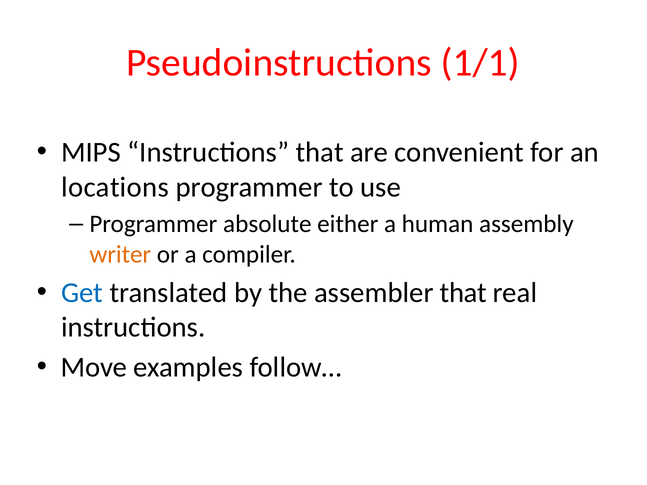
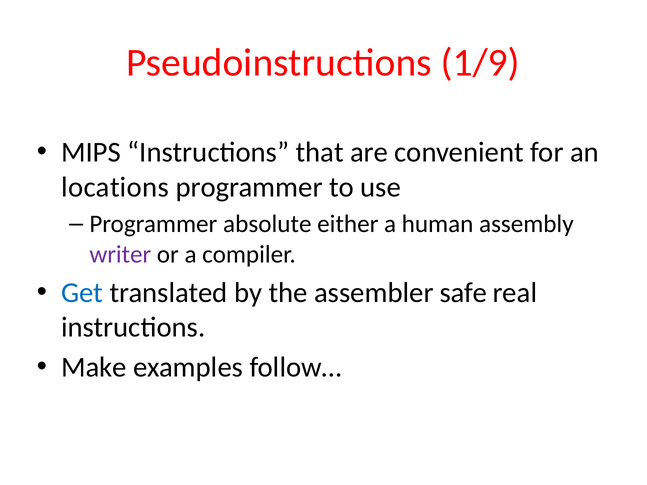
1/1: 1/1 -> 1/9 (480, 63)
writer colour: orange -> purple (120, 254)
assembler that: that -> safe (463, 293)
Move: Move -> Make (94, 368)
